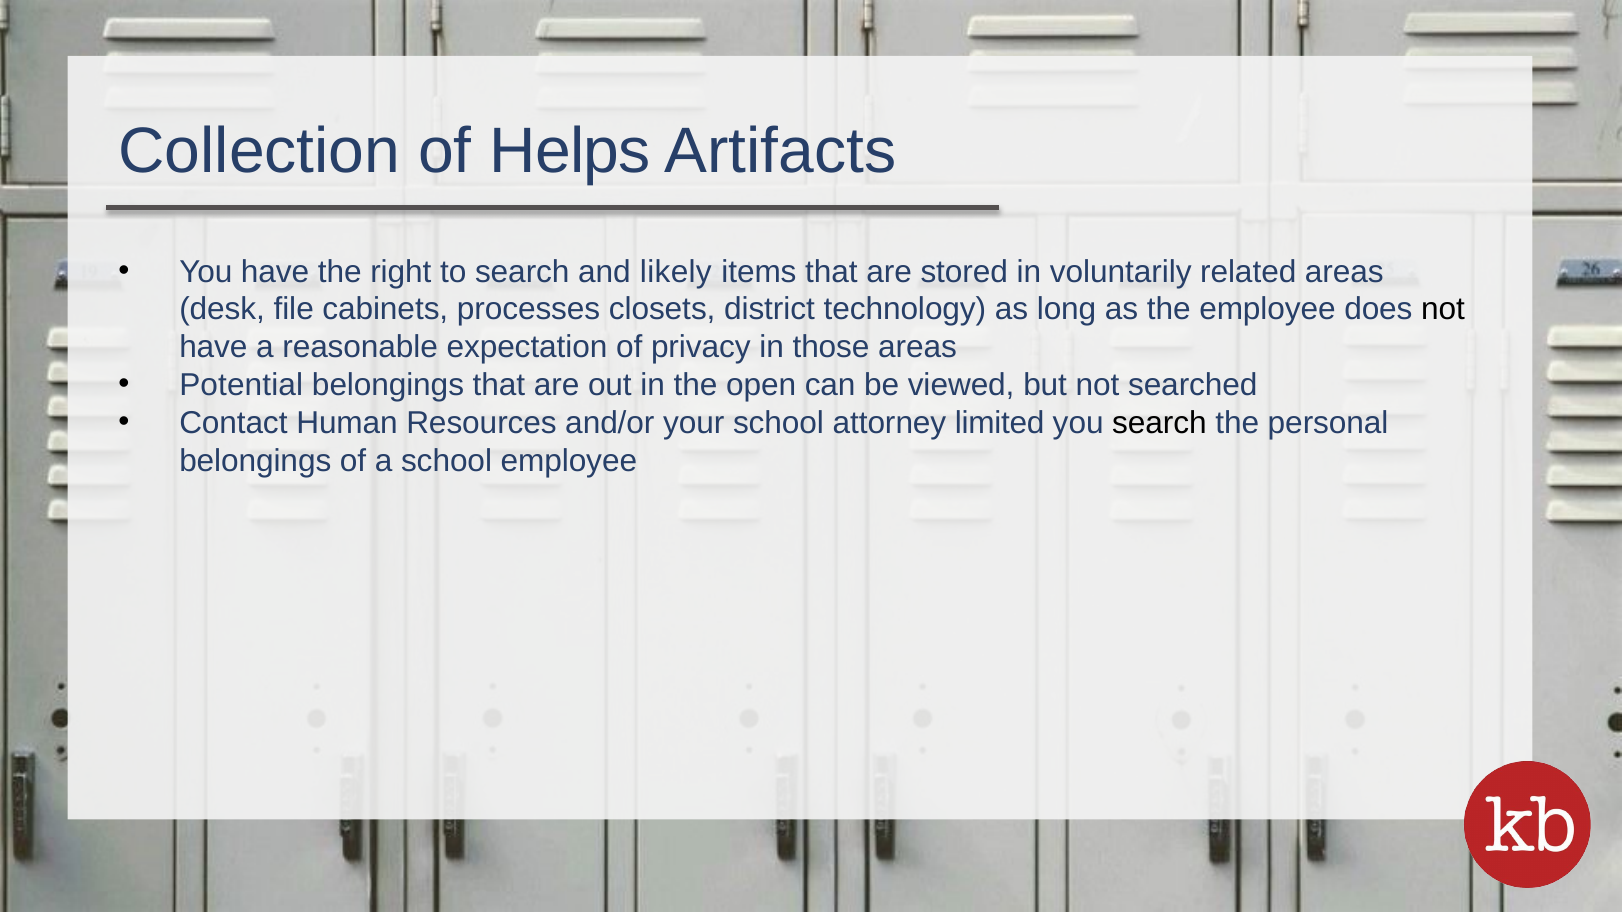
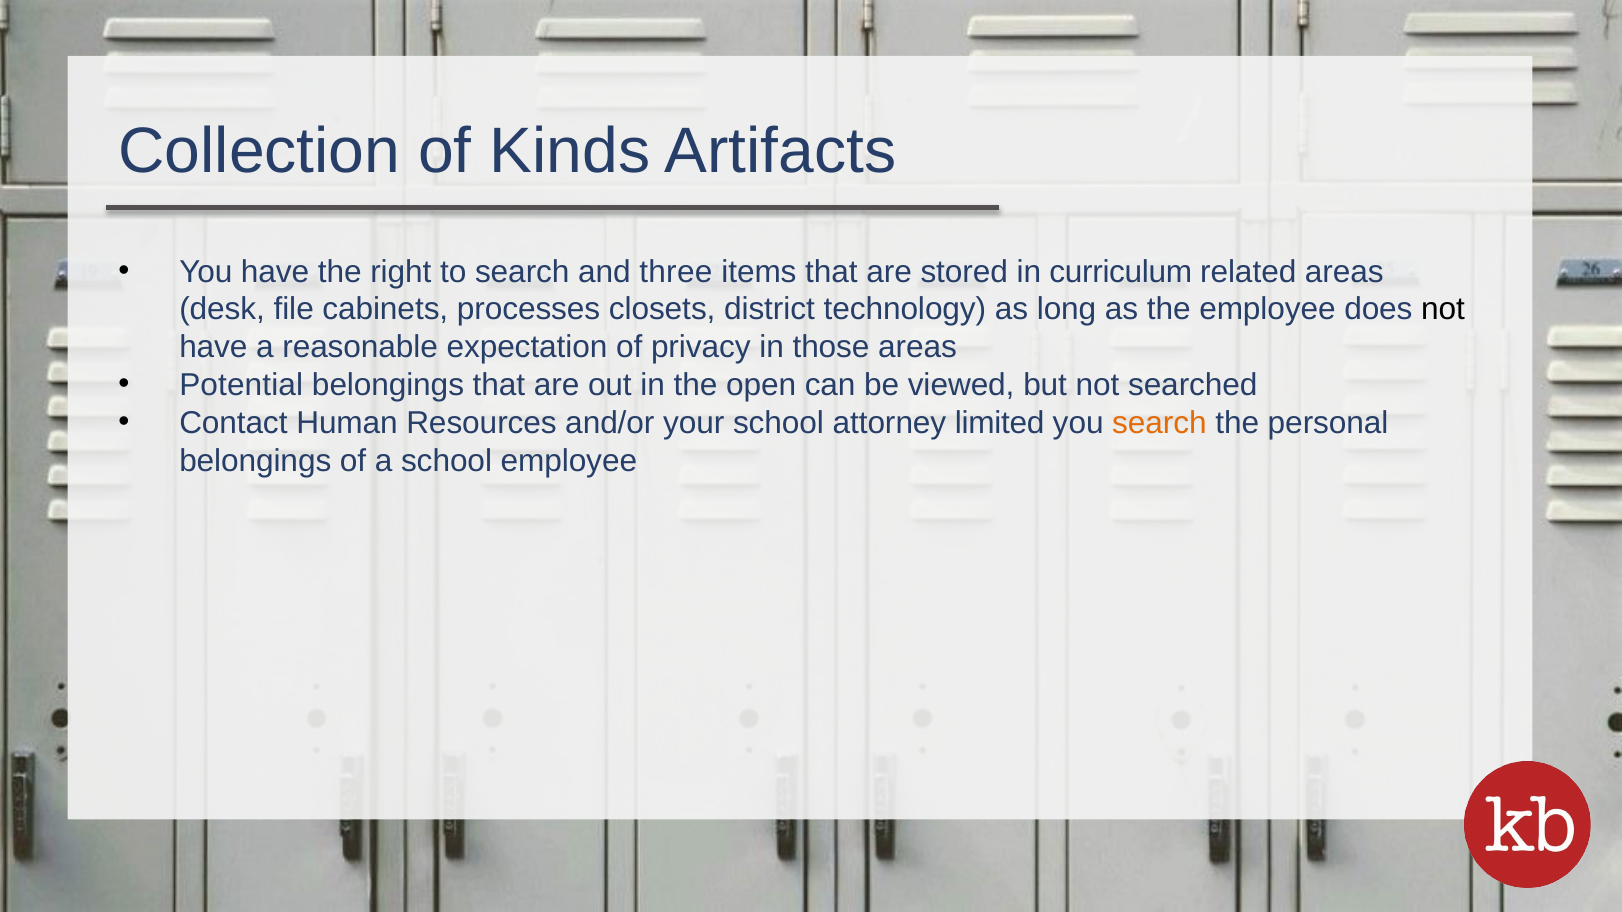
Helps: Helps -> Kinds (570, 151)
likely: likely -> three (676, 272)
voluntarily: voluntarily -> curriculum (1121, 272)
search colour: black -> orange (1159, 423)
